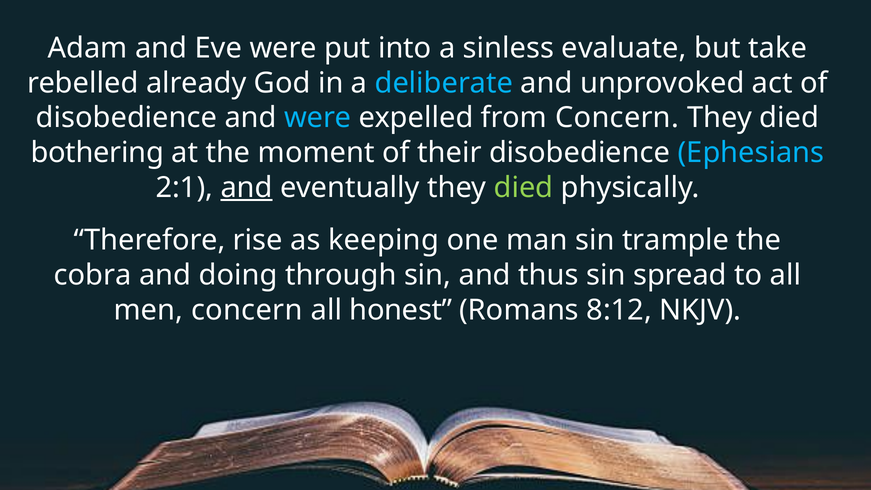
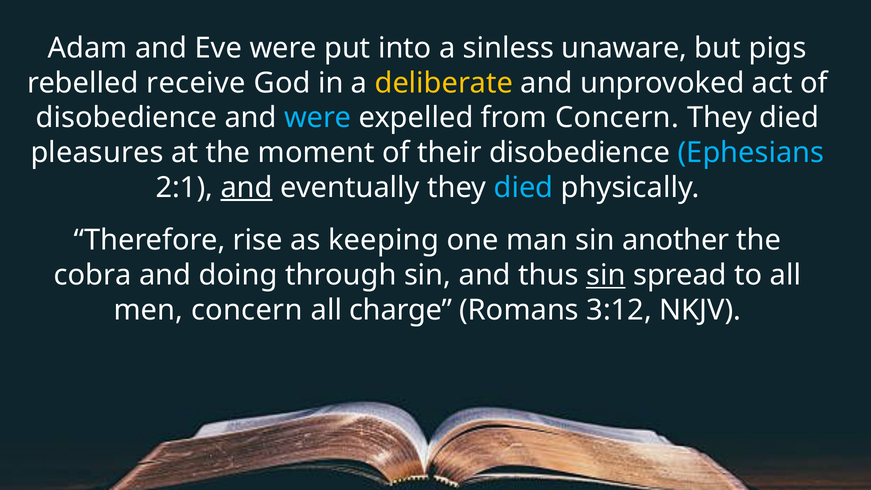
evaluate: evaluate -> unaware (624, 48)
take: take -> pigs (778, 48)
already: already -> receive (196, 83)
deliberate colour: light blue -> yellow (444, 83)
bothering: bothering -> pleasures (97, 153)
died colour: light green -> light blue (524, 187)
trample: trample -> another (676, 240)
sin underline: none -> present (606, 275)
honest: honest -> charge (401, 310)
8:12: 8:12 -> 3:12 (619, 310)
